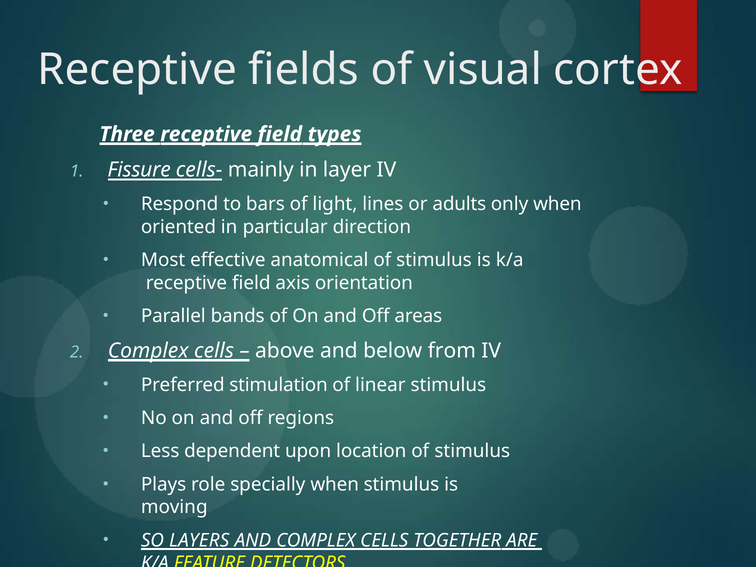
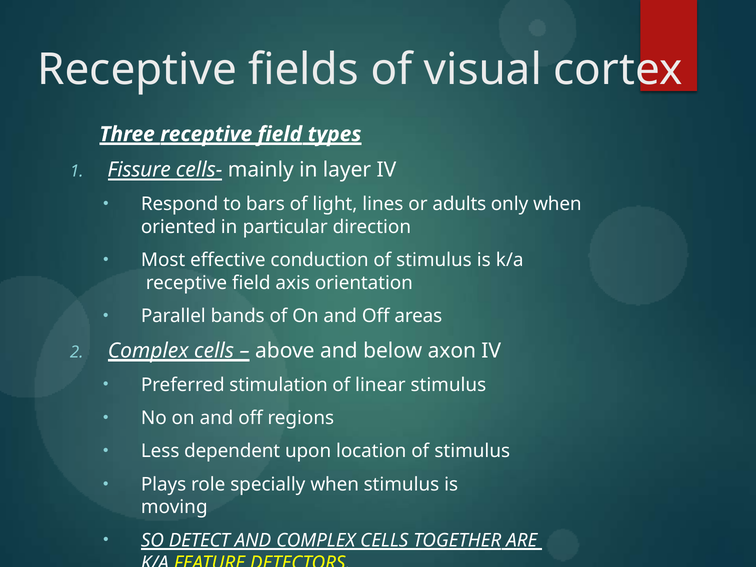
anatomical: anatomical -> conduction (320, 260)
from: from -> axon (452, 351)
LAYERS: LAYERS -> DETECT (199, 540)
